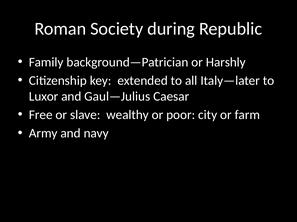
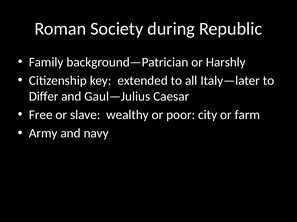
Luxor: Luxor -> Differ (44, 97)
